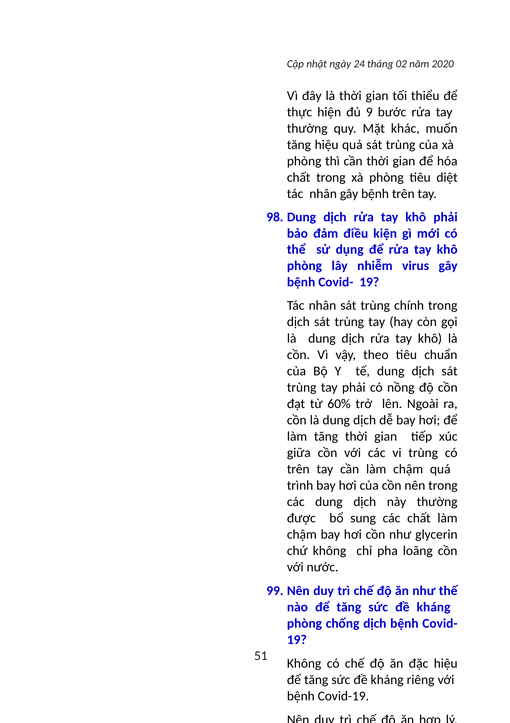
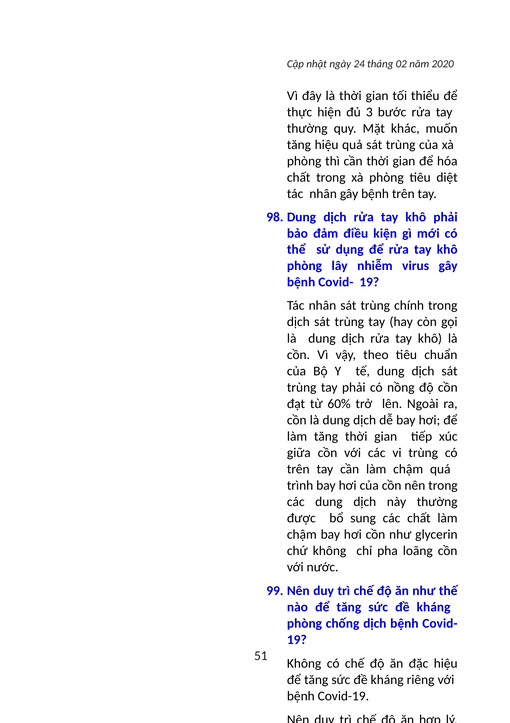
9: 9 -> 3 (369, 112)
